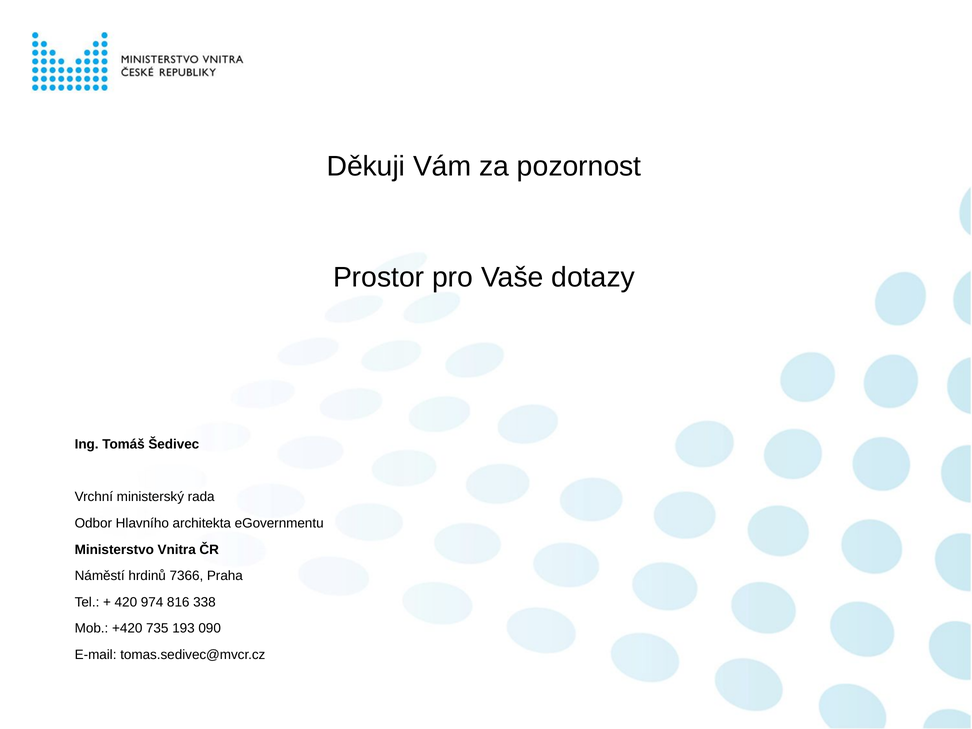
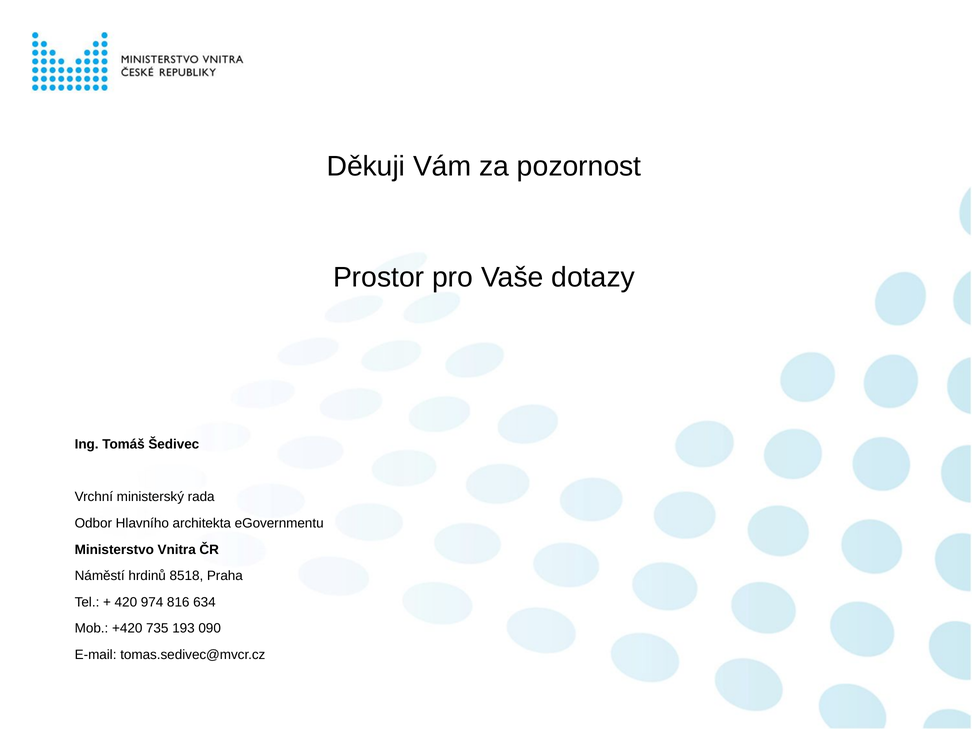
7366: 7366 -> 8518 (186, 576)
338: 338 -> 634 (204, 602)
